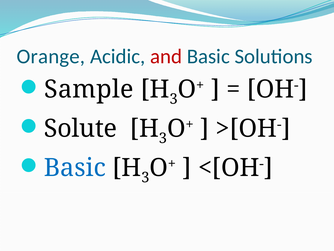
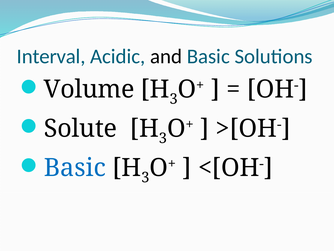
Orange: Orange -> Interval (51, 56)
and colour: red -> black (166, 56)
Sample: Sample -> Volume (89, 89)
